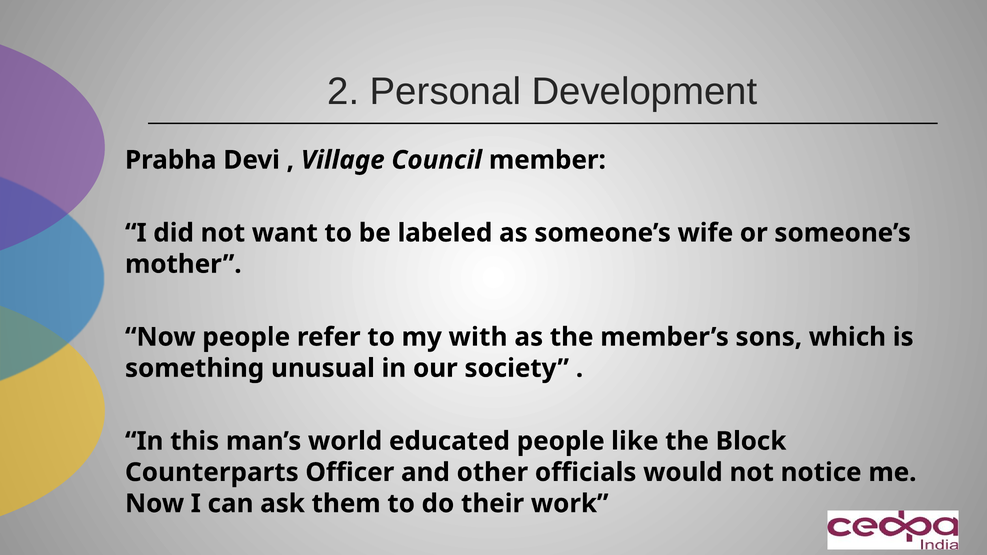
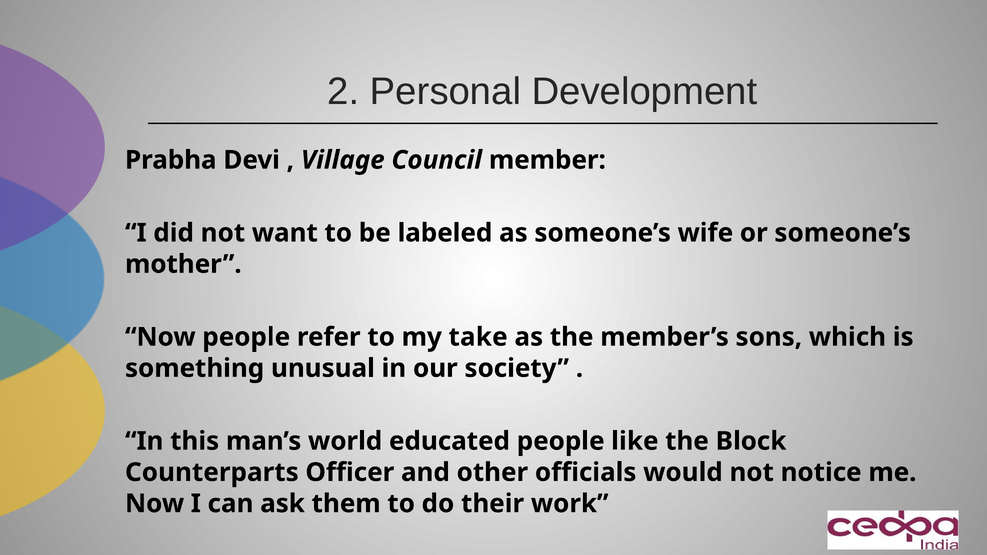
with: with -> take (478, 337)
